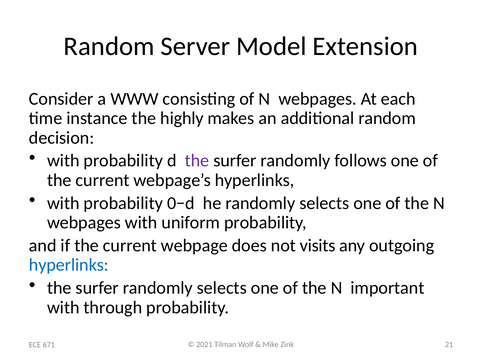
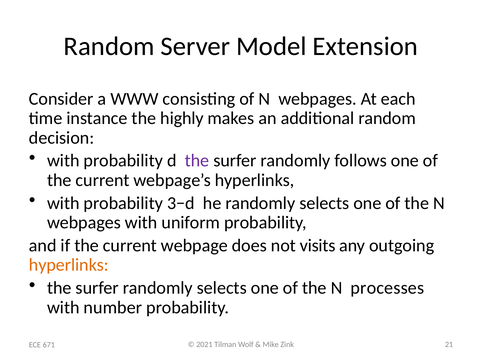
0−d: 0−d -> 3−d (181, 203)
hyperlinks colour: blue -> orange (69, 265)
important: important -> processes (387, 288)
through: through -> number (113, 308)
